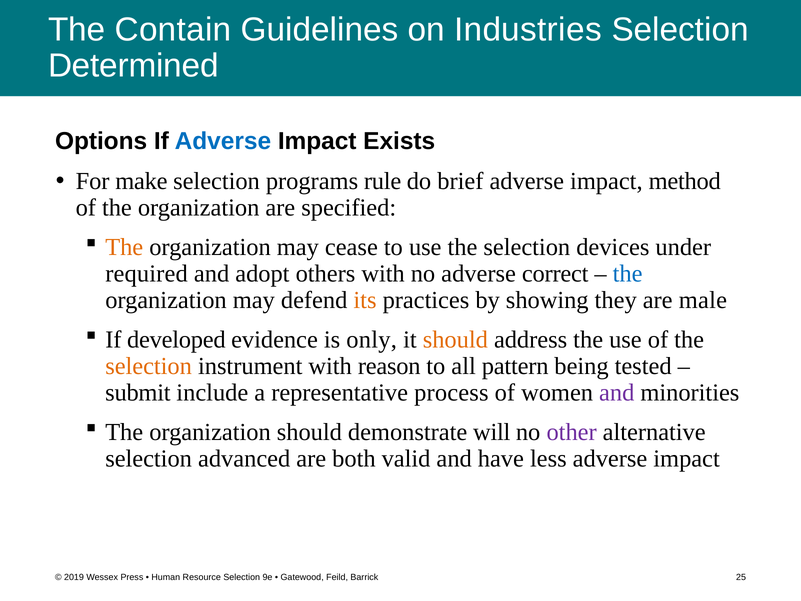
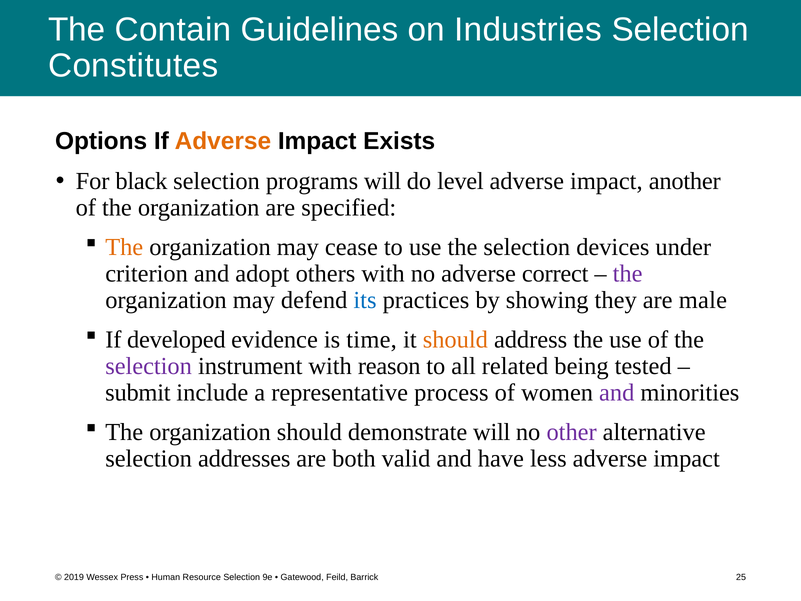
Determined: Determined -> Constitutes (133, 66)
Adverse colour: blue -> orange (223, 141)
make: make -> black (141, 181)
programs rule: rule -> will (383, 181)
brief: brief -> level (460, 181)
method: method -> another (685, 181)
required: required -> criterion (147, 273)
the colour: blue -> purple (628, 273)
its colour: orange -> blue (365, 300)
only: only -> time (372, 340)
selection colour: orange -> purple (149, 366)
pattern: pattern -> related (515, 366)
advanced: advanced -> addresses (244, 459)
